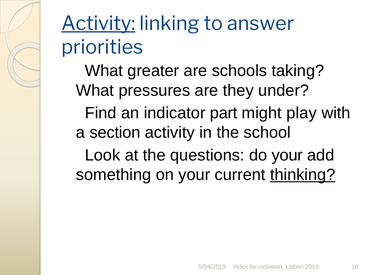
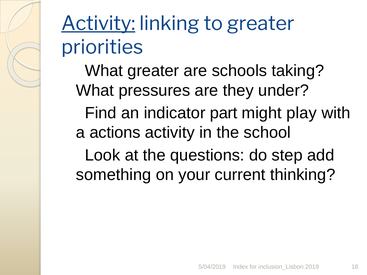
to answer: answer -> greater (261, 24)
section: section -> actions (115, 133)
do your: your -> step (287, 155)
thinking underline: present -> none (303, 175)
